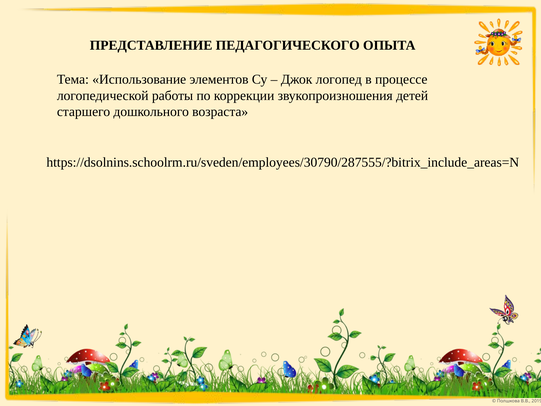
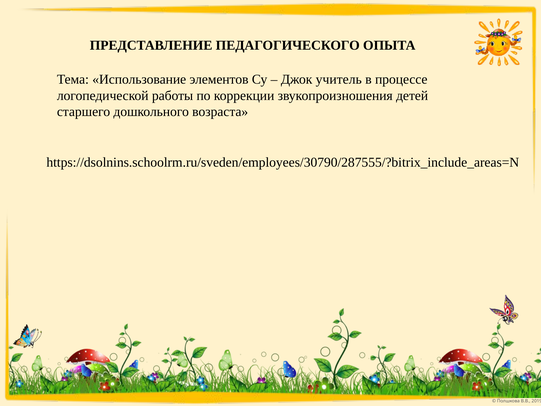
логопед: логопед -> учитель (339, 79)
